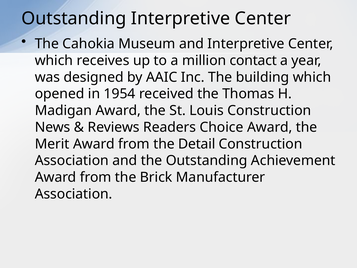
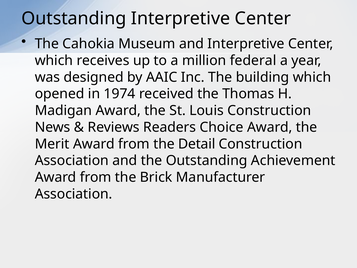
contact: contact -> federal (253, 60)
1954: 1954 -> 1974 (120, 94)
